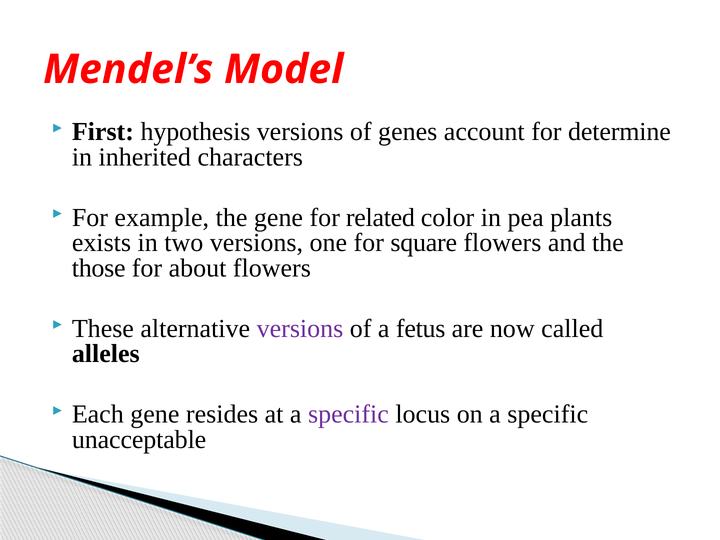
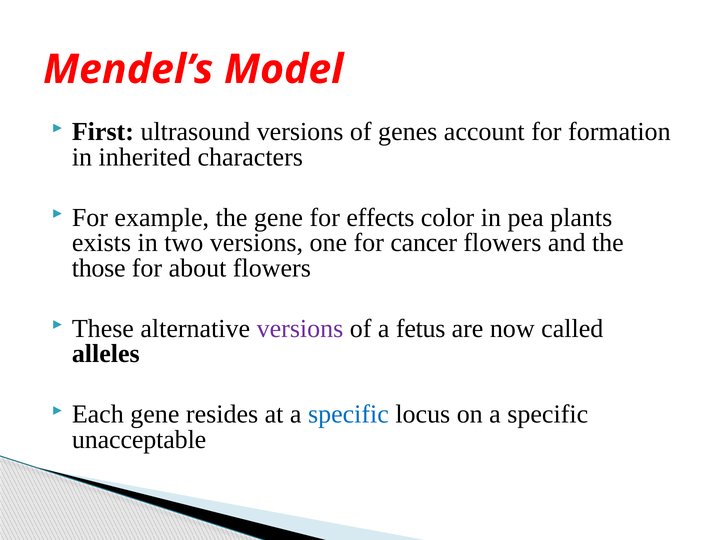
hypothesis: hypothesis -> ultrasound (195, 132)
determine: determine -> formation (619, 132)
related: related -> effects (380, 218)
square: square -> cancer (424, 243)
specific colour: purple -> blue (348, 414)
